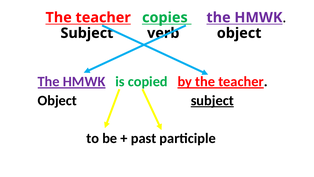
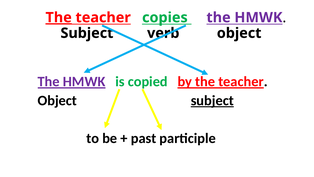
The underline: none -> present (59, 18)
